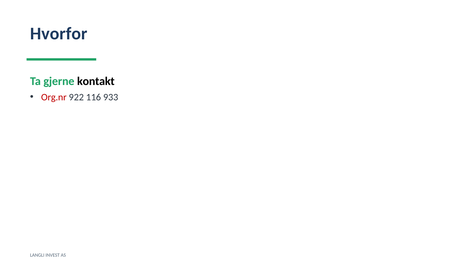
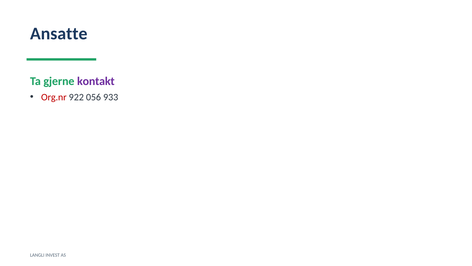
Hvorfor: Hvorfor -> Ansatte (59, 34)
kontakt colour: black -> purple (96, 81)
116: 116 -> 056 (94, 97)
